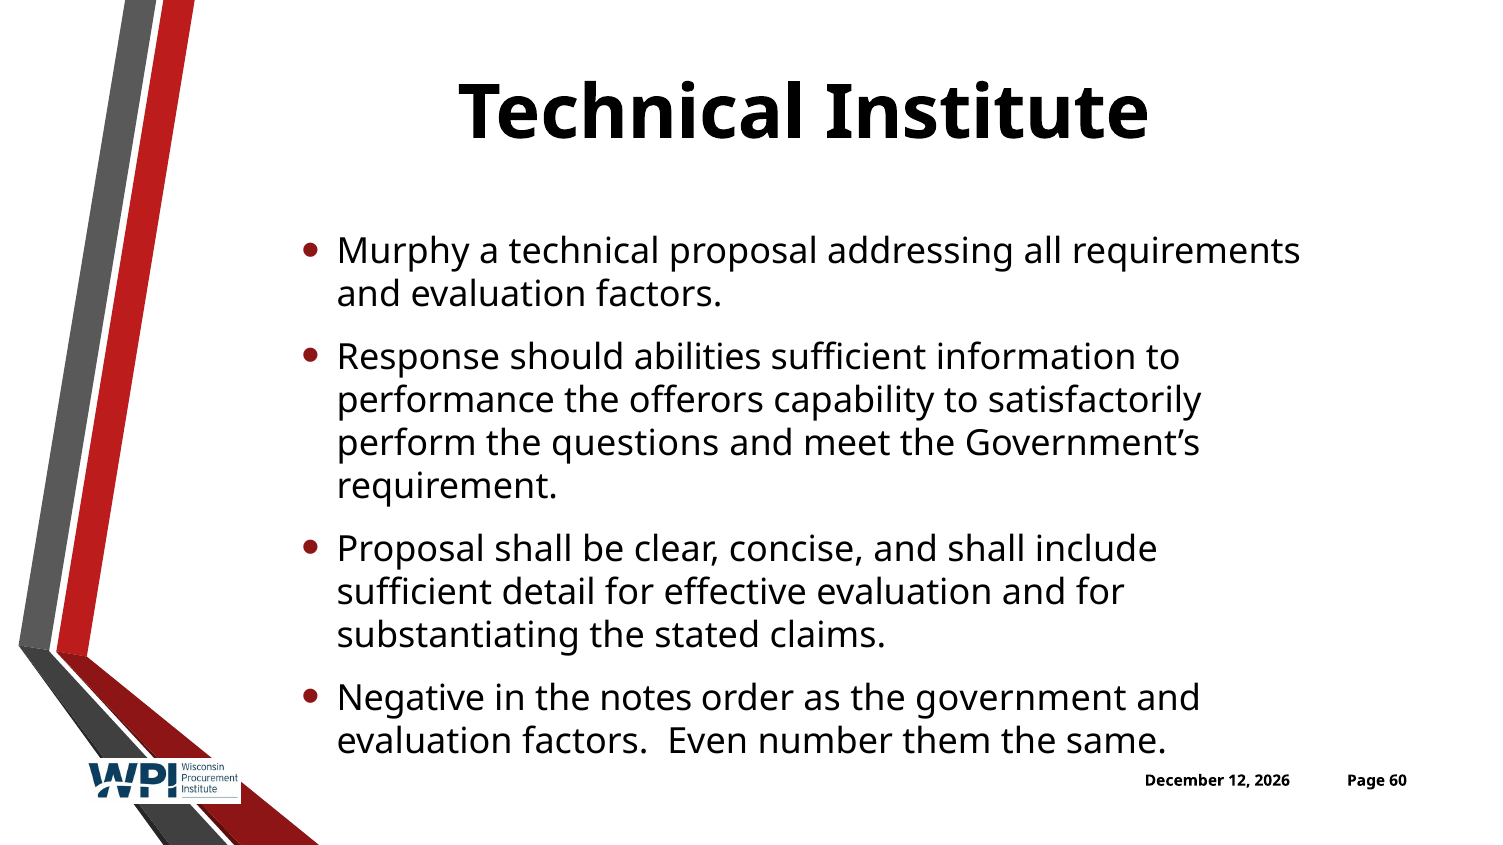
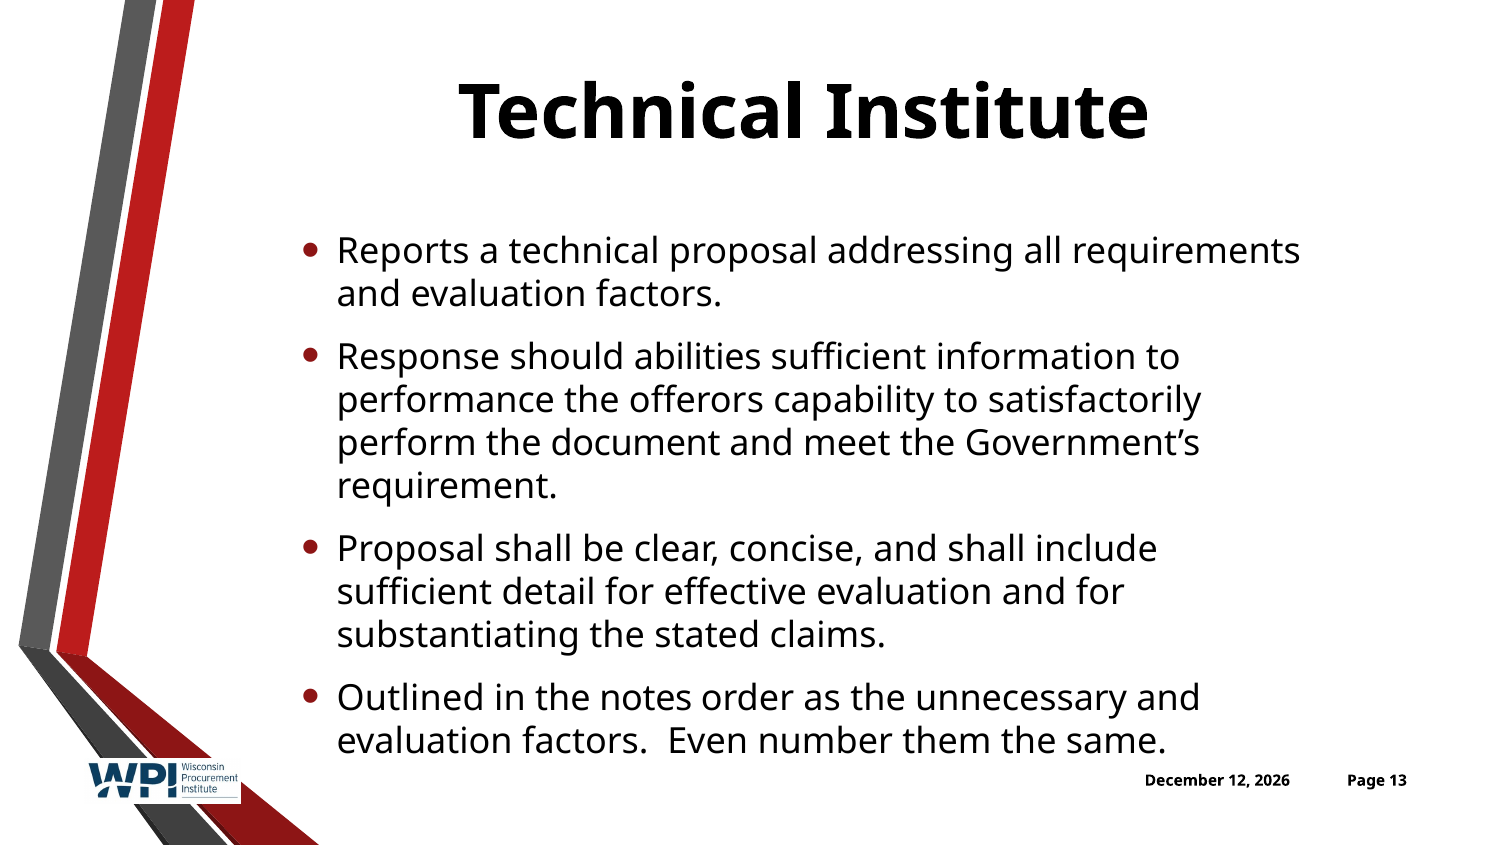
Murphy: Murphy -> Reports (403, 252)
questions: questions -> document (636, 444)
Negative: Negative -> Outlined (411, 699)
government: government -> unnecessary (1021, 699)
60: 60 -> 13 (1398, 781)
